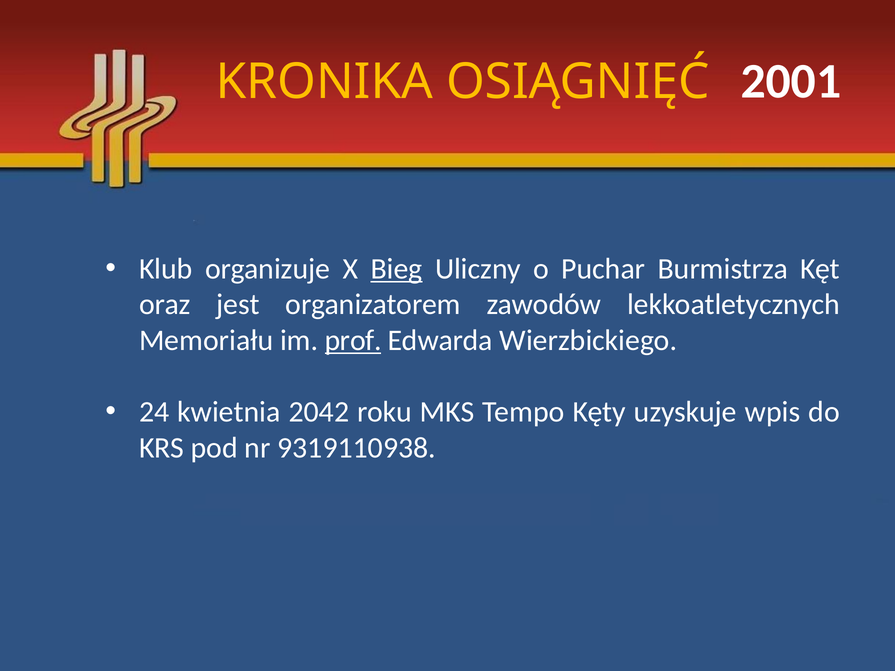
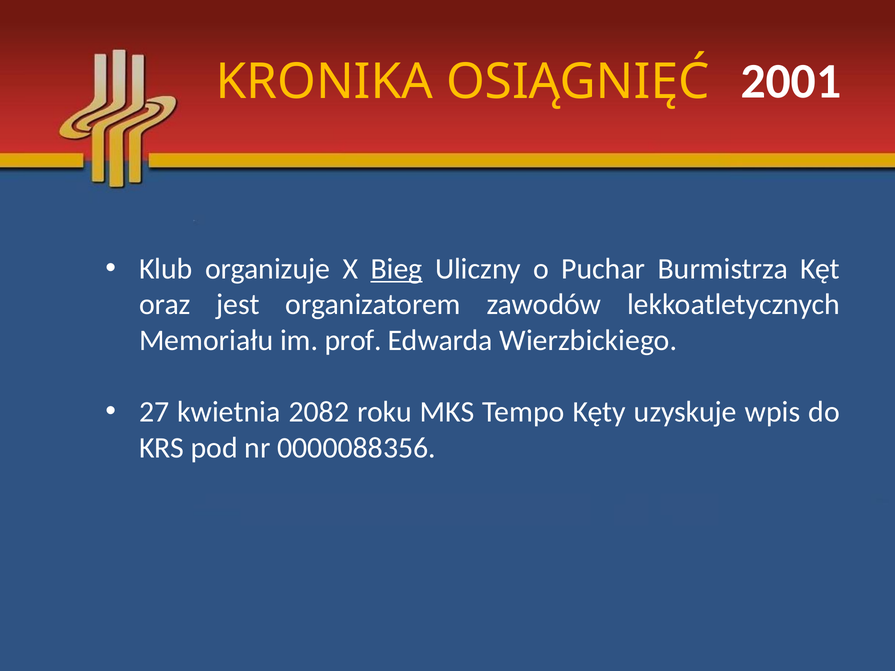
prof underline: present -> none (353, 341)
24: 24 -> 27 (154, 412)
2042: 2042 -> 2082 (319, 412)
9319110938: 9319110938 -> 0000088356 (357, 448)
